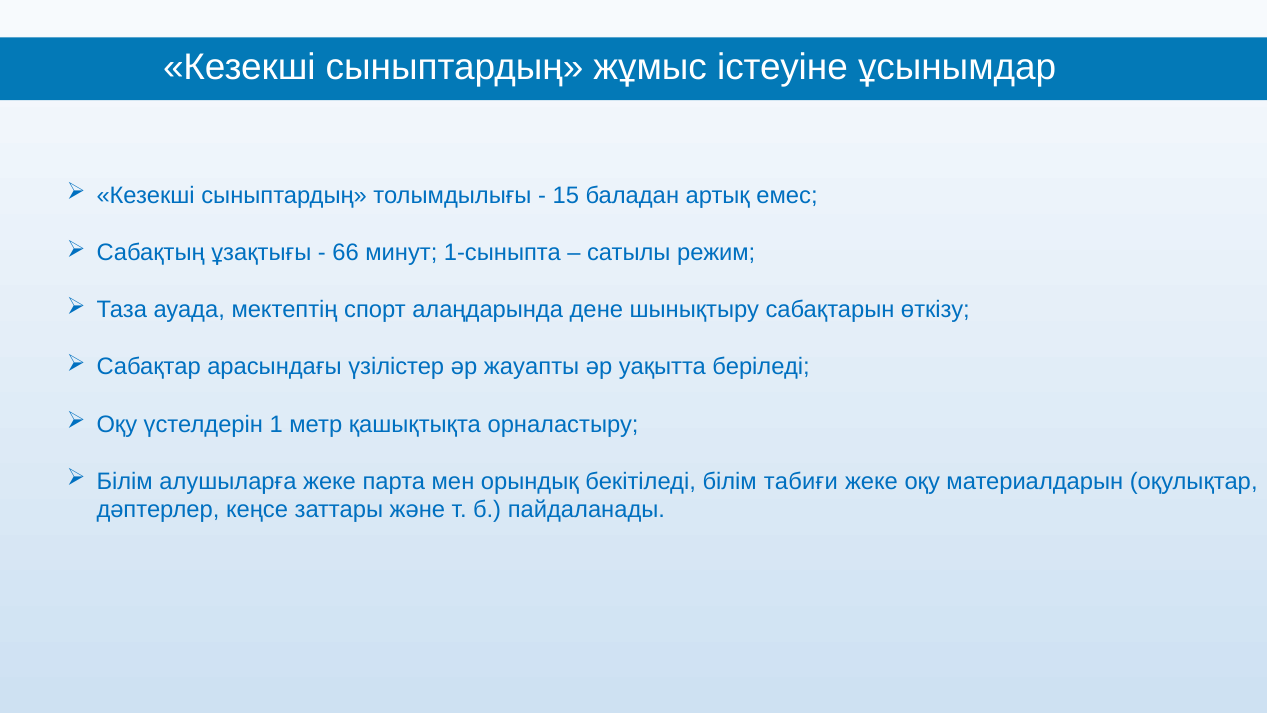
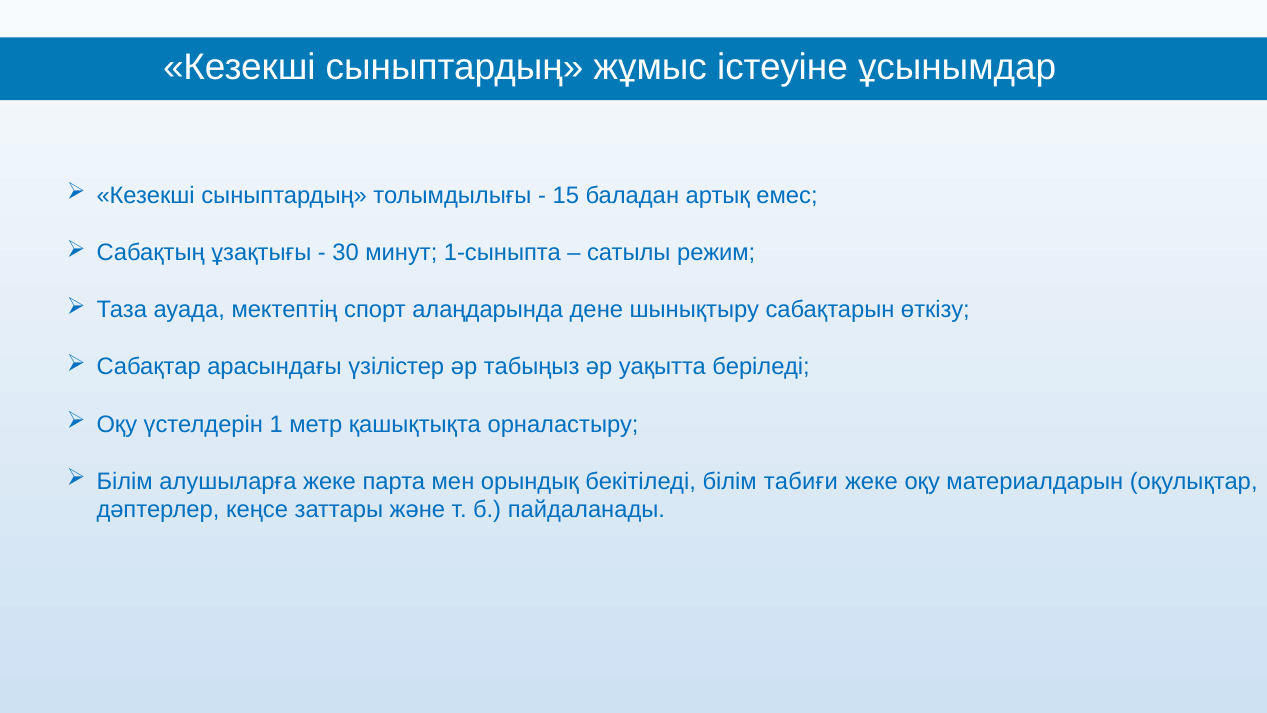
66: 66 -> 30 (346, 253)
жауапты: жауапты -> табыңыз (532, 367)
